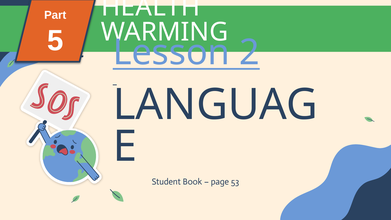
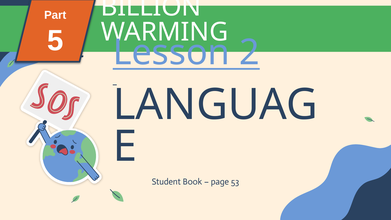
HEALTH: HEALTH -> BILLION (151, 7)
